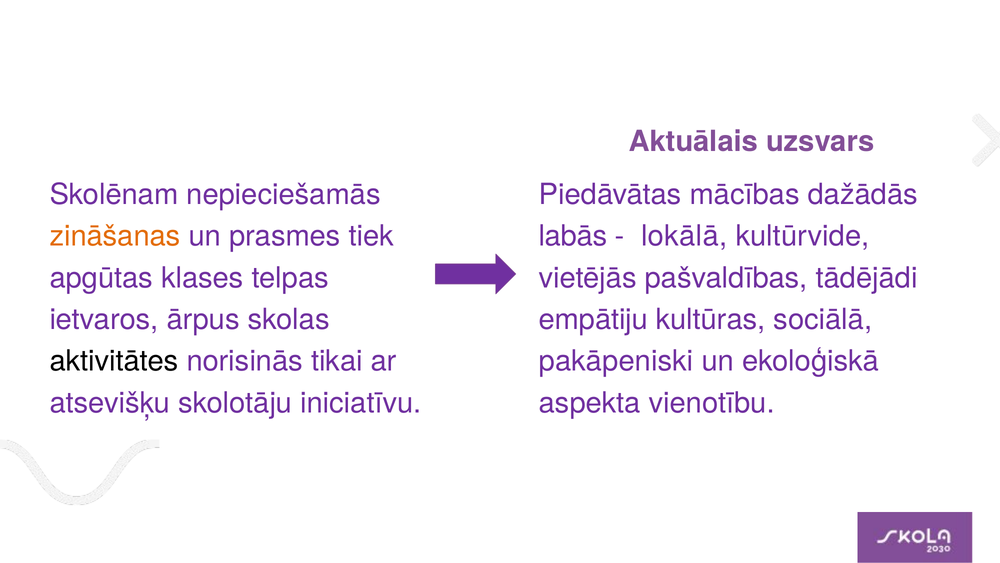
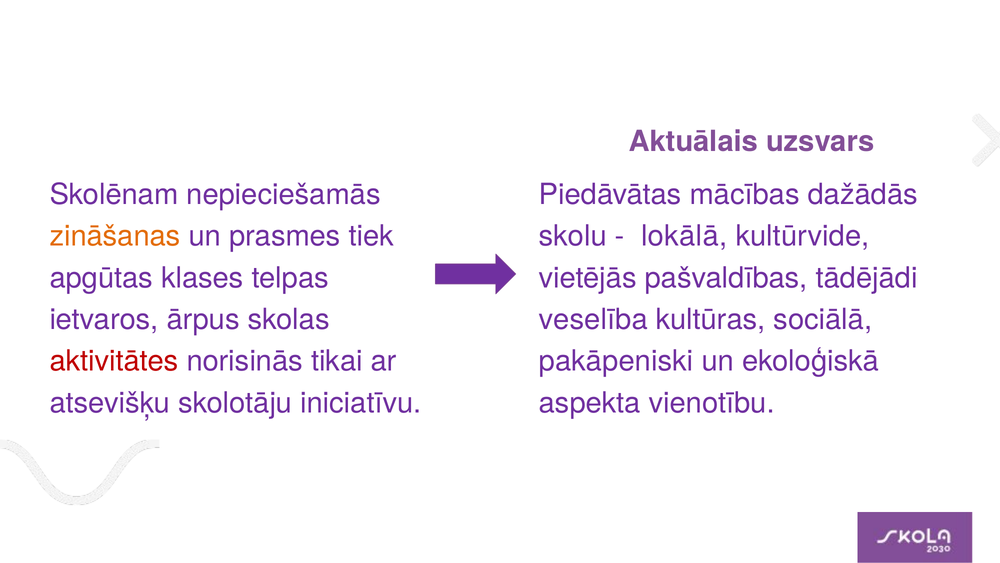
labās: labās -> skolu (573, 236)
empātiju: empātiju -> veselība (593, 319)
aktivitātes colour: black -> red (114, 361)
